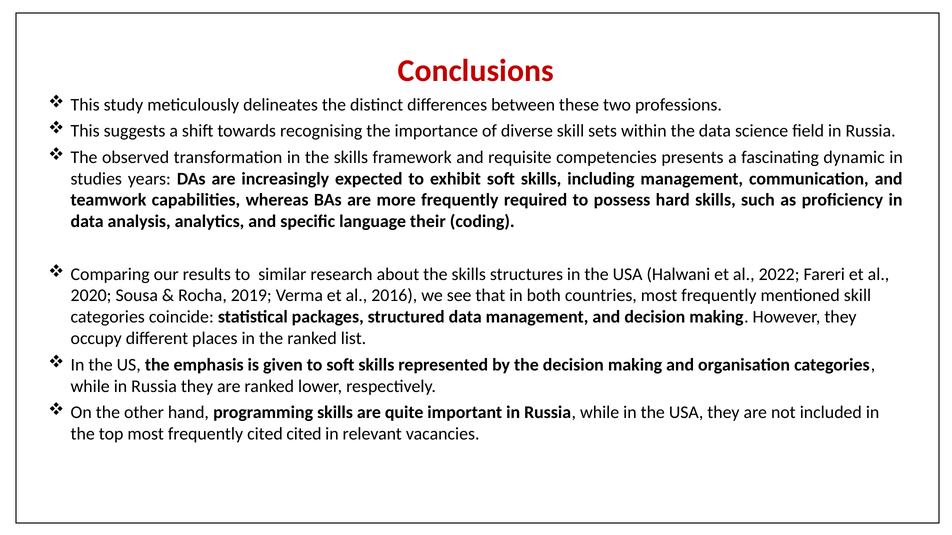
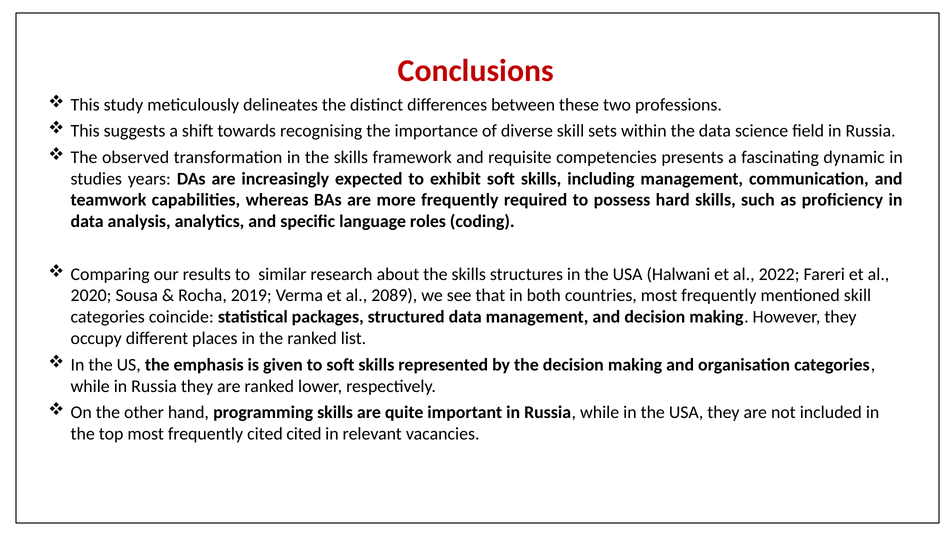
their: their -> roles (428, 222)
2016: 2016 -> 2089 (394, 296)
